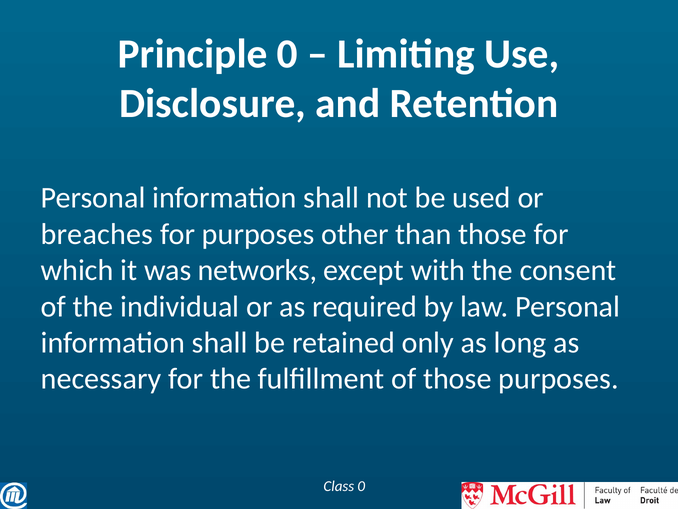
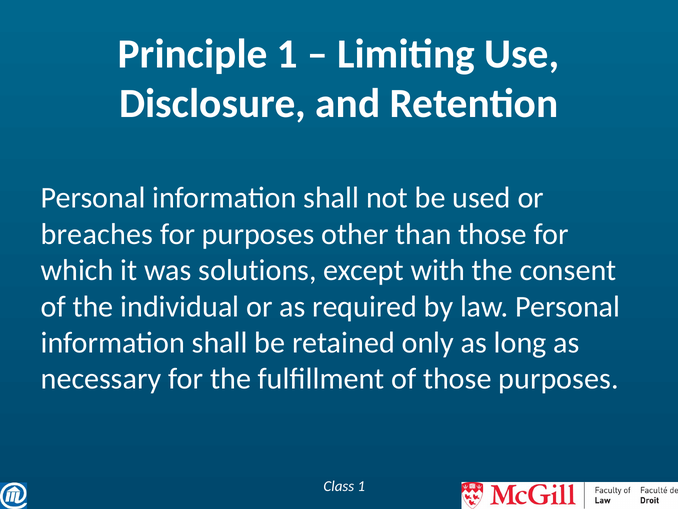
Principle 0: 0 -> 1 (287, 54)
networks: networks -> solutions (257, 270)
Class 0: 0 -> 1 (361, 486)
